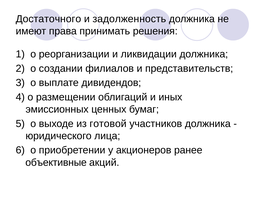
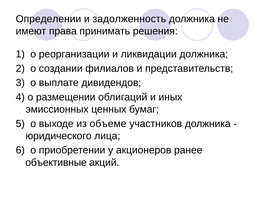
Достаточного: Достаточного -> Определении (48, 19)
готовой: готовой -> объеме (108, 123)
